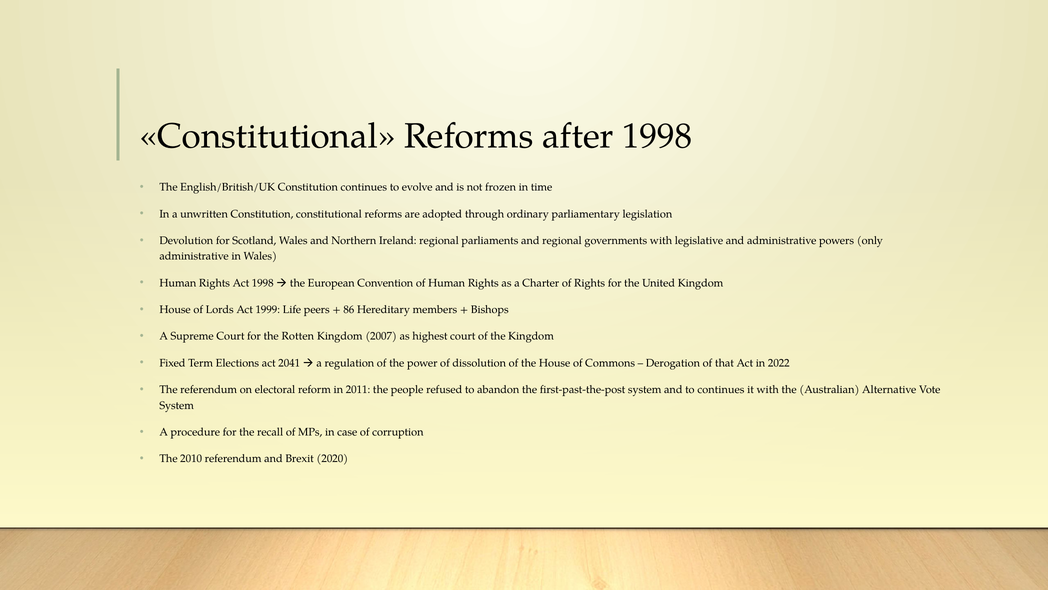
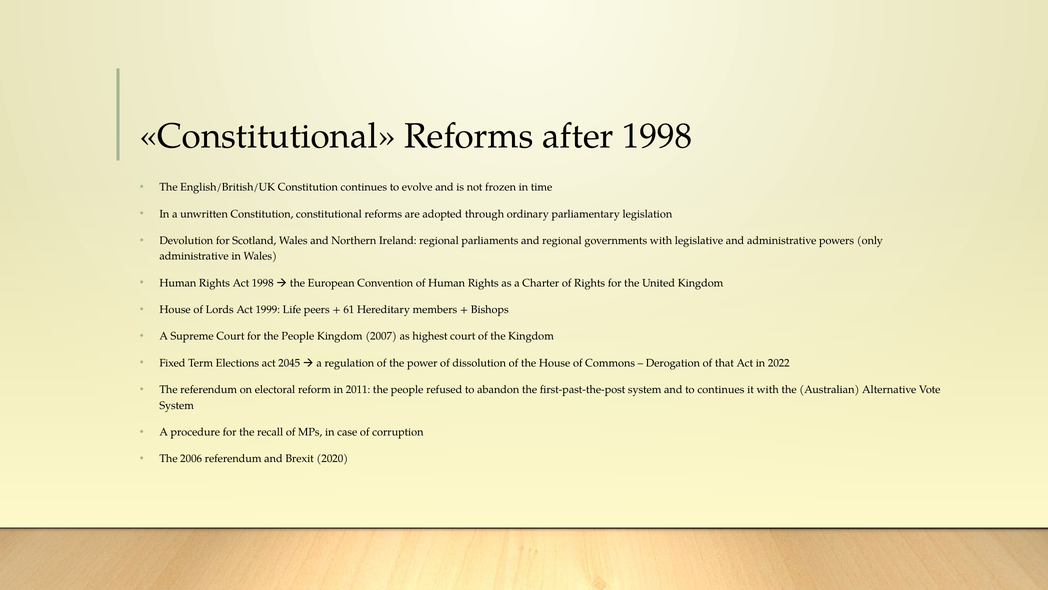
86: 86 -> 61 (349, 309)
for the Rotten: Rotten -> People (298, 336)
2041: 2041 -> 2045 (289, 363)
2010: 2010 -> 2006 (191, 458)
